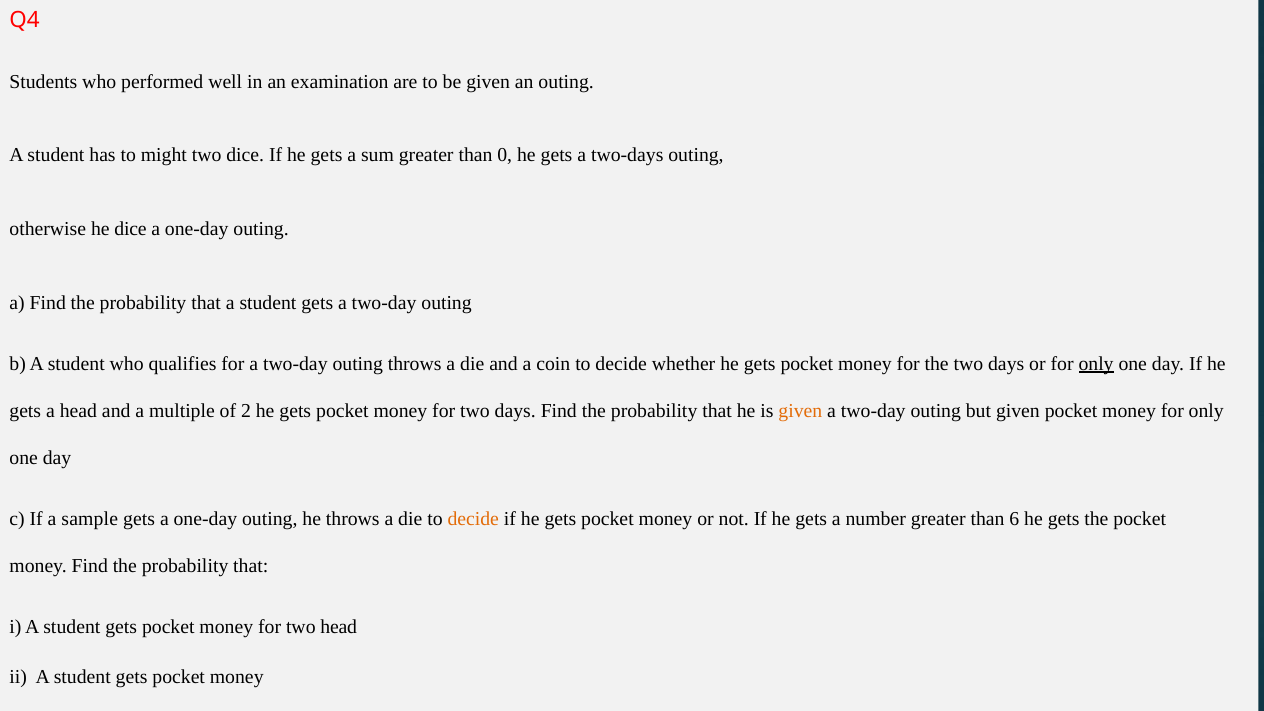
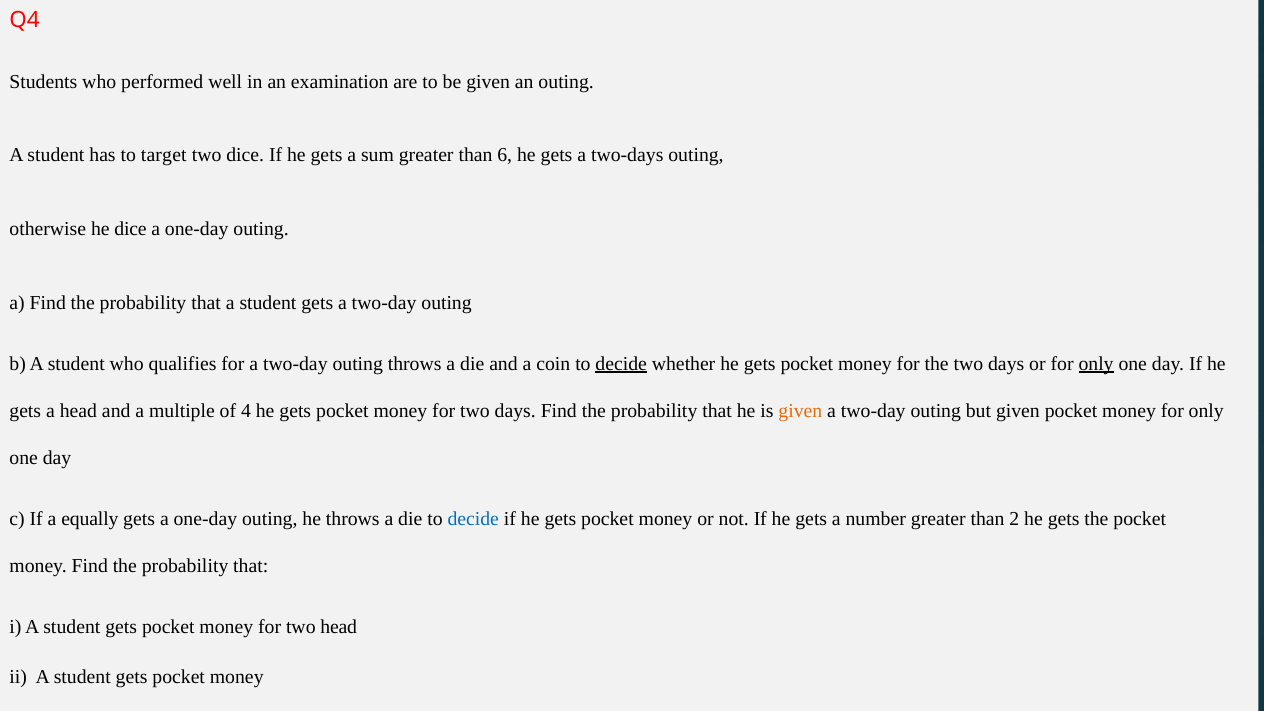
might: might -> target (164, 155)
0: 0 -> 6 (505, 155)
decide underline: none -> present (621, 364)
2: 2 -> 4 (246, 411)
sample: sample -> equally (90, 519)
decide colour: orange -> blue (473, 519)
6: 6 -> 2 (1014, 519)
